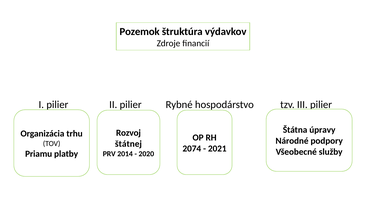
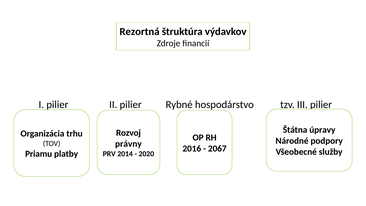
Pozemok: Pozemok -> Rezortná (140, 32)
štátnej: štátnej -> právny (128, 144)
2074: 2074 -> 2016 (192, 148)
2021: 2021 -> 2067 (217, 148)
